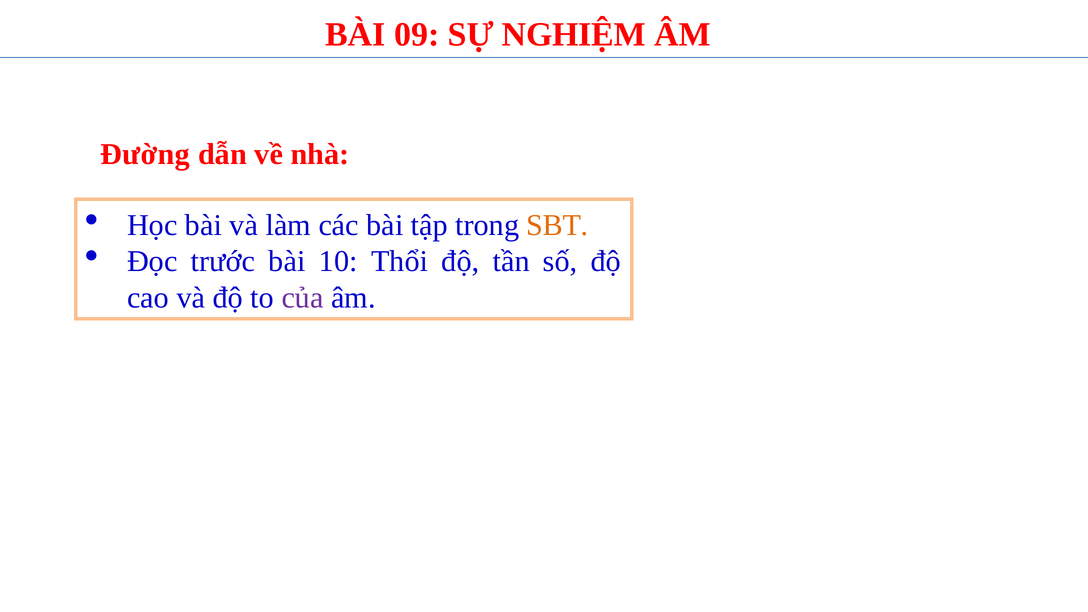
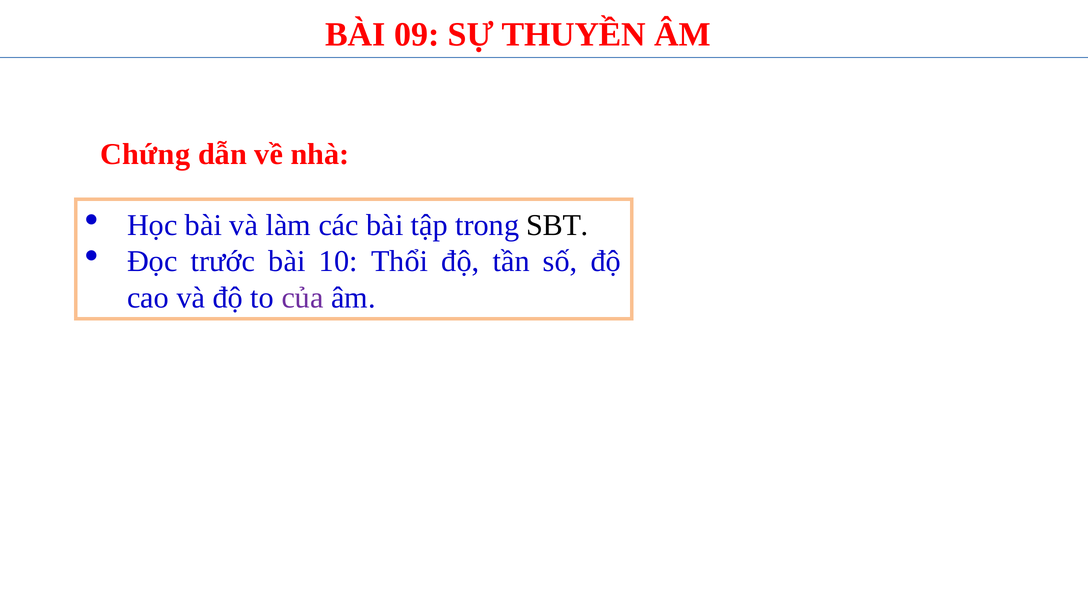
NGHIỆM: NGHIỆM -> THUYỀN (574, 34)
Đường: Đường -> Chứng (145, 154)
SBT colour: orange -> black (557, 225)
